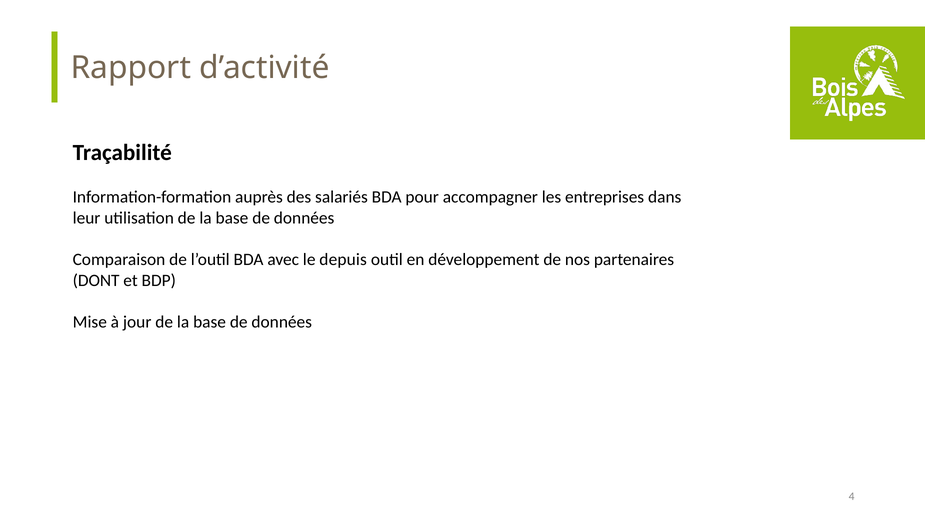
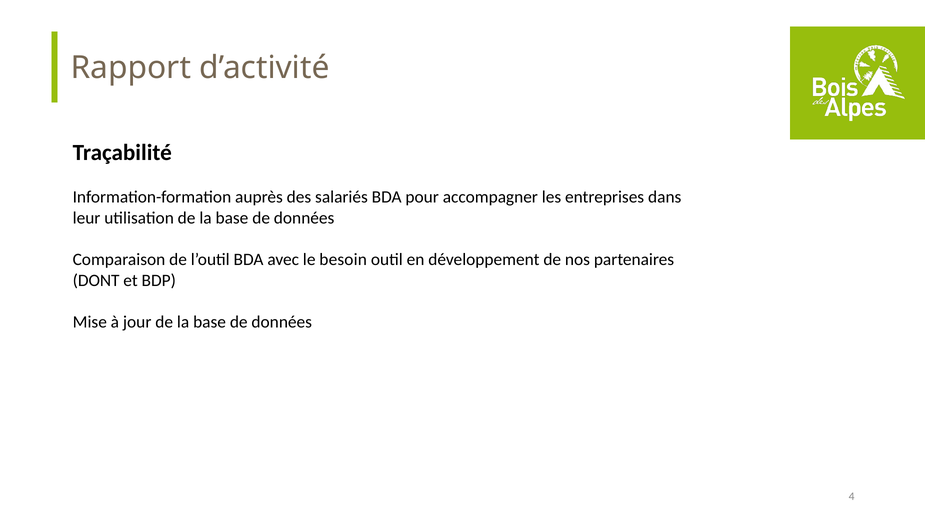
depuis: depuis -> besoin (343, 260)
